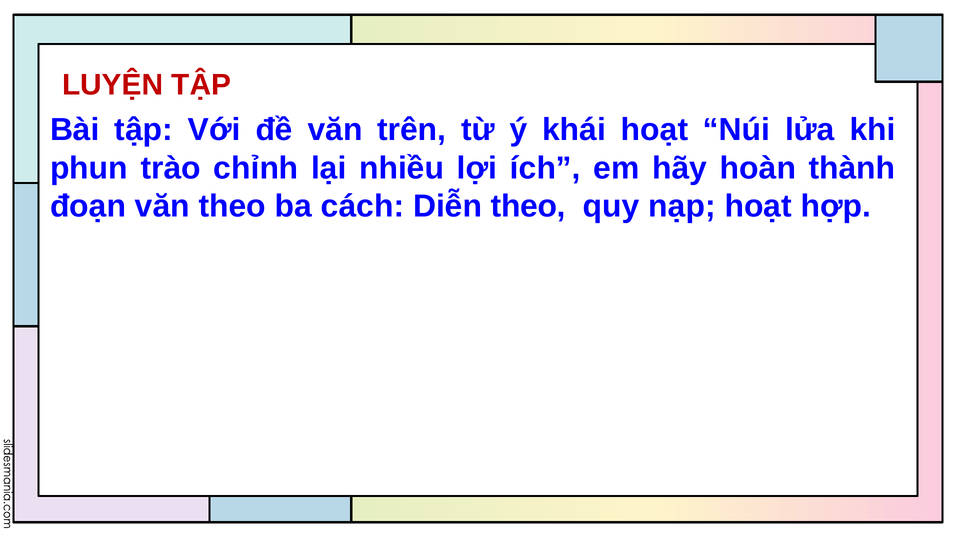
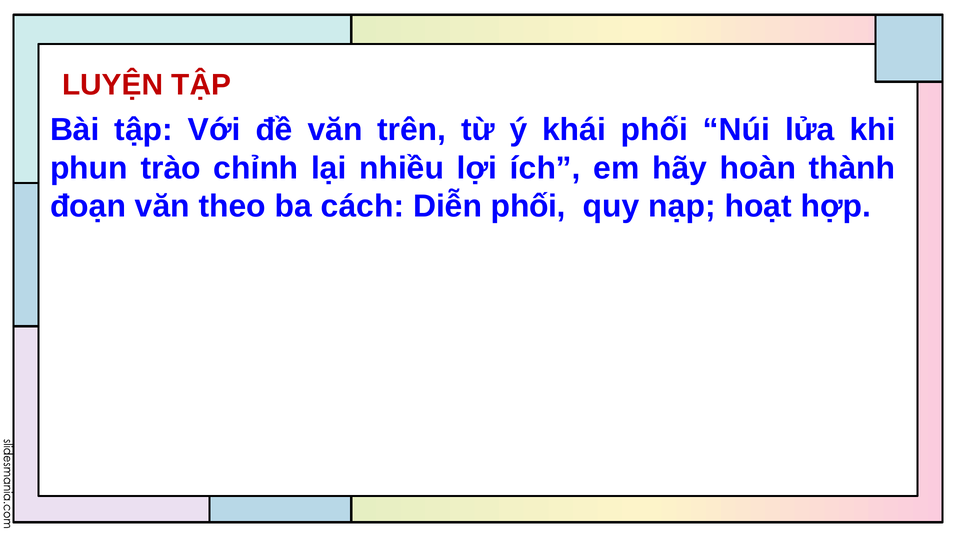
khái hoạt: hoạt -> phối (654, 130)
Diễn theo: theo -> phối (528, 207)
